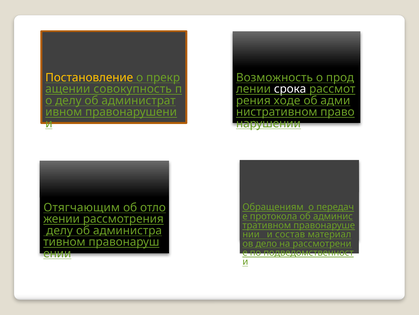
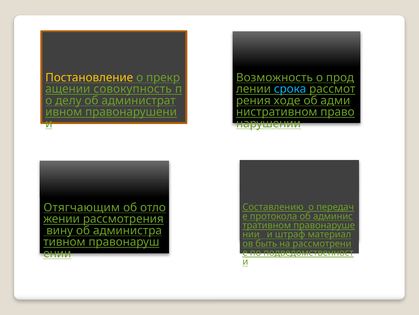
срока colour: white -> light blue (290, 89)
Обращениям: Обращениям -> Составлению (273, 207)
делу: делу -> вину (60, 230)
состав: состав -> штраф (290, 234)
дело: дело -> быть (266, 243)
